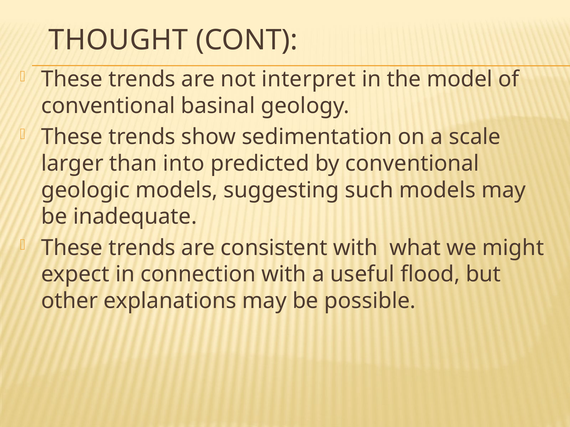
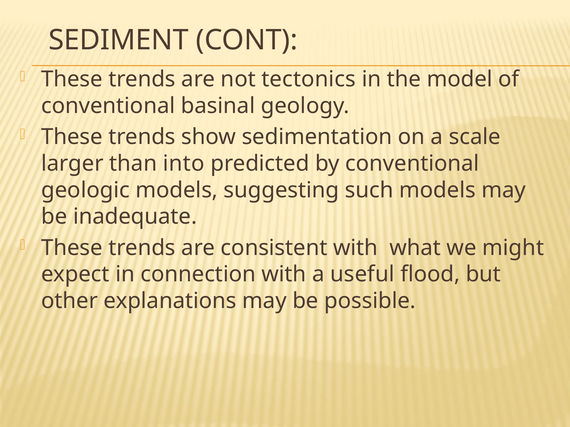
THOUGHT: THOUGHT -> SEDIMENT (118, 40)
interpret: interpret -> tectonics (309, 79)
